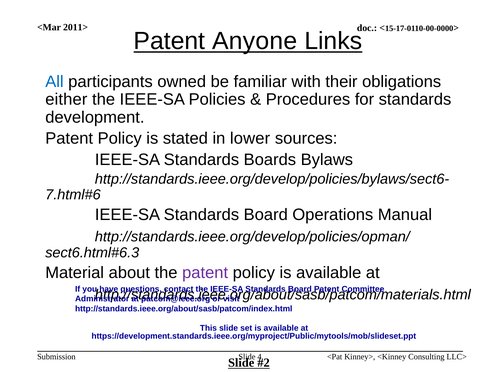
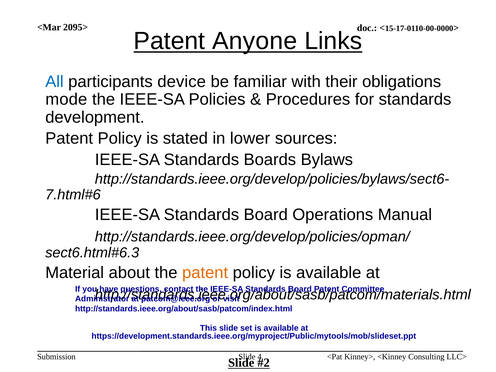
2011>: 2011> -> 2095> (76, 27)
owned: owned -> device (182, 82)
either: either -> mode (66, 99)
patent colour: purple -> orange (205, 273)
